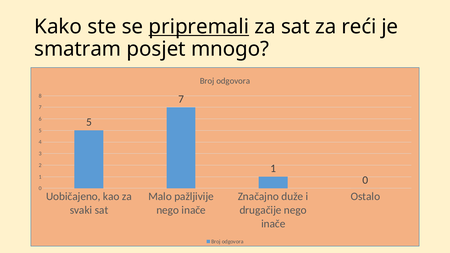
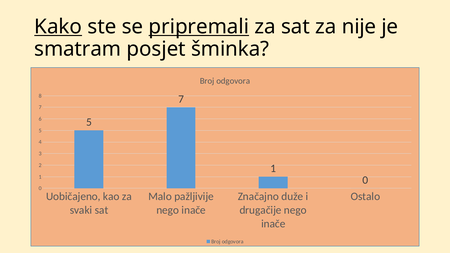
Kako underline: none -> present (58, 27)
reći: reći -> nije (359, 27)
mnogo: mnogo -> šminka (230, 49)
